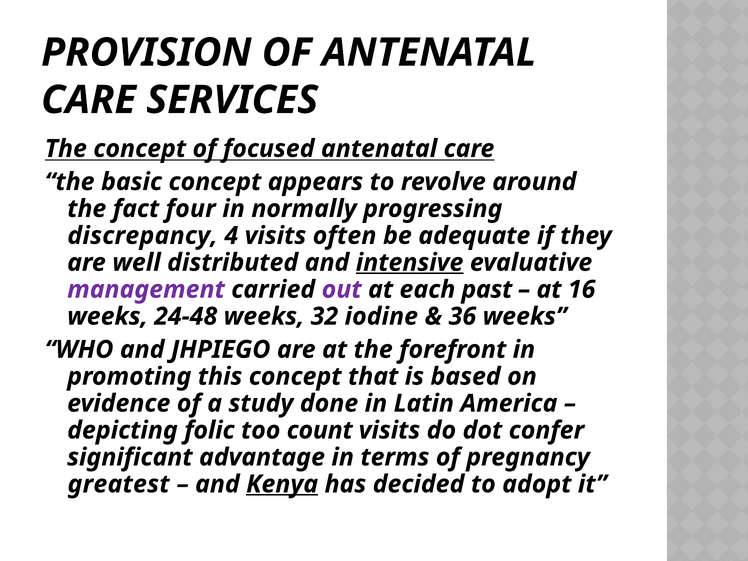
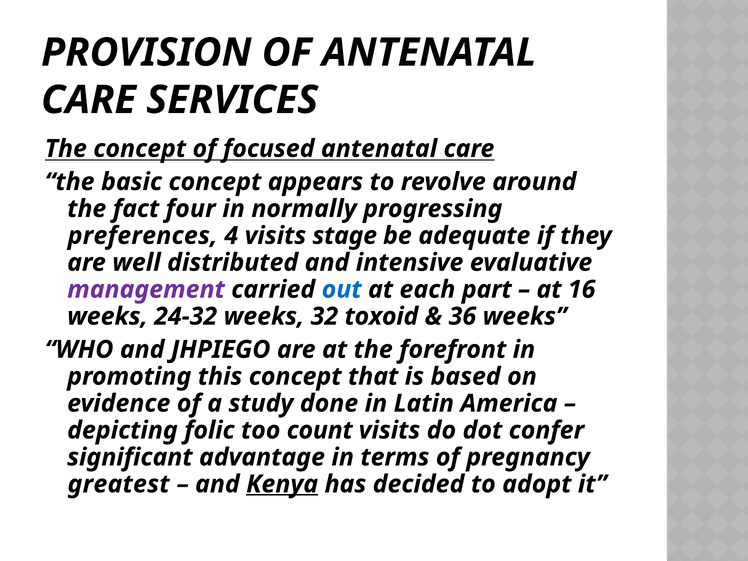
discrepancy: discrepancy -> preferences (142, 236)
often: often -> stage (345, 236)
intensive underline: present -> none (410, 263)
out colour: purple -> blue (342, 289)
past: past -> part (487, 289)
24-48: 24-48 -> 24-32 (186, 316)
iodine: iodine -> toxoid (381, 316)
